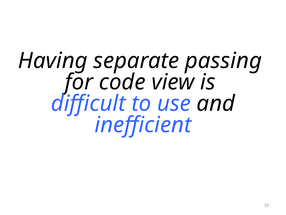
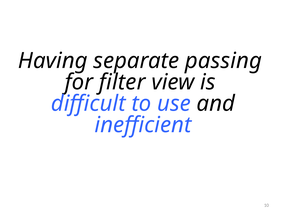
code: code -> filter (122, 82)
